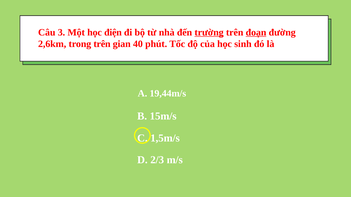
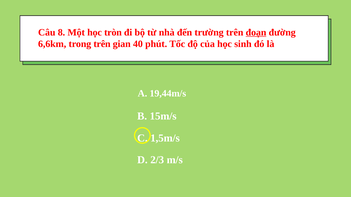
3: 3 -> 8 (61, 32)
điện: điện -> tròn (113, 32)
trường underline: present -> none (209, 32)
2,6km: 2,6km -> 6,6km (52, 44)
